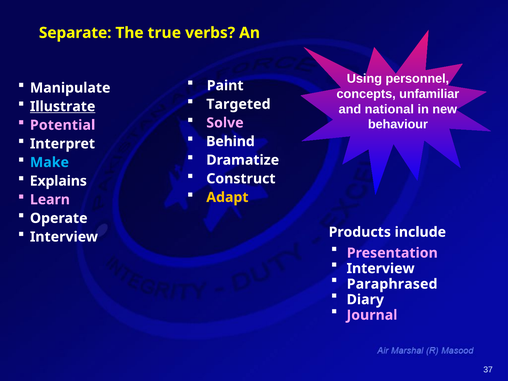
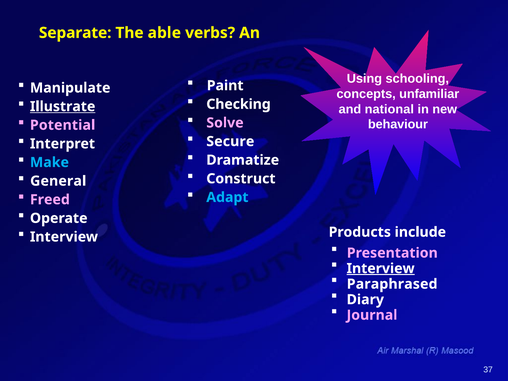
true: true -> able (164, 33)
personnel: personnel -> schooling (417, 79)
Targeted: Targeted -> Checking (239, 104)
Behind: Behind -> Secure (230, 141)
Explains: Explains -> General (58, 181)
Adapt colour: yellow -> light blue (227, 197)
Learn: Learn -> Freed (50, 200)
Interview underline: none -> present (381, 269)
